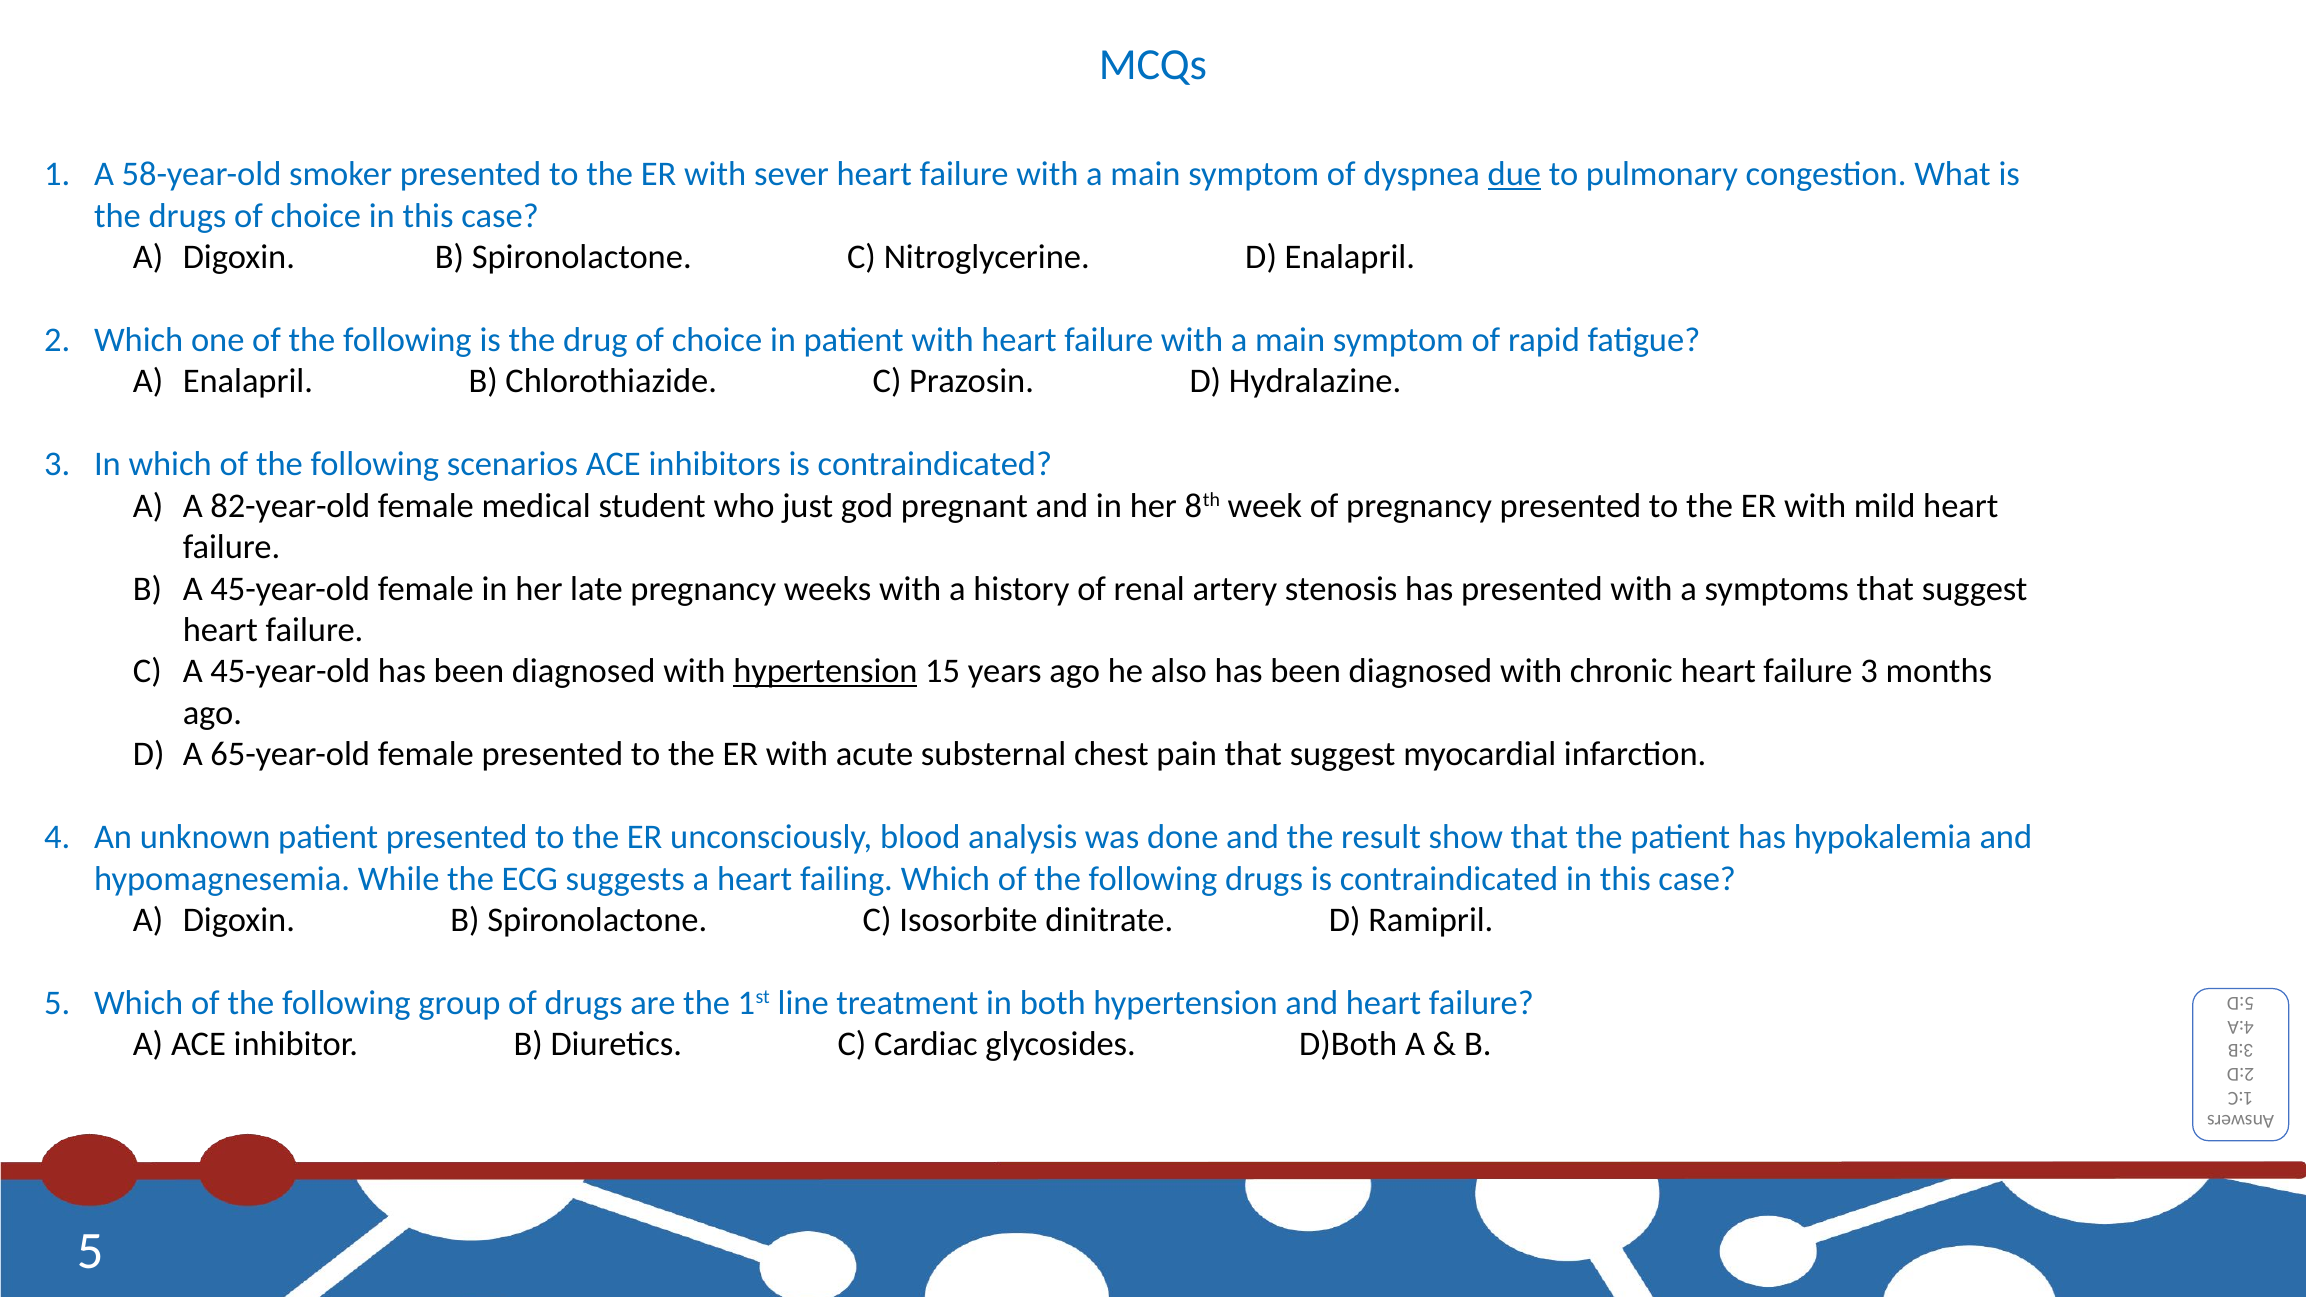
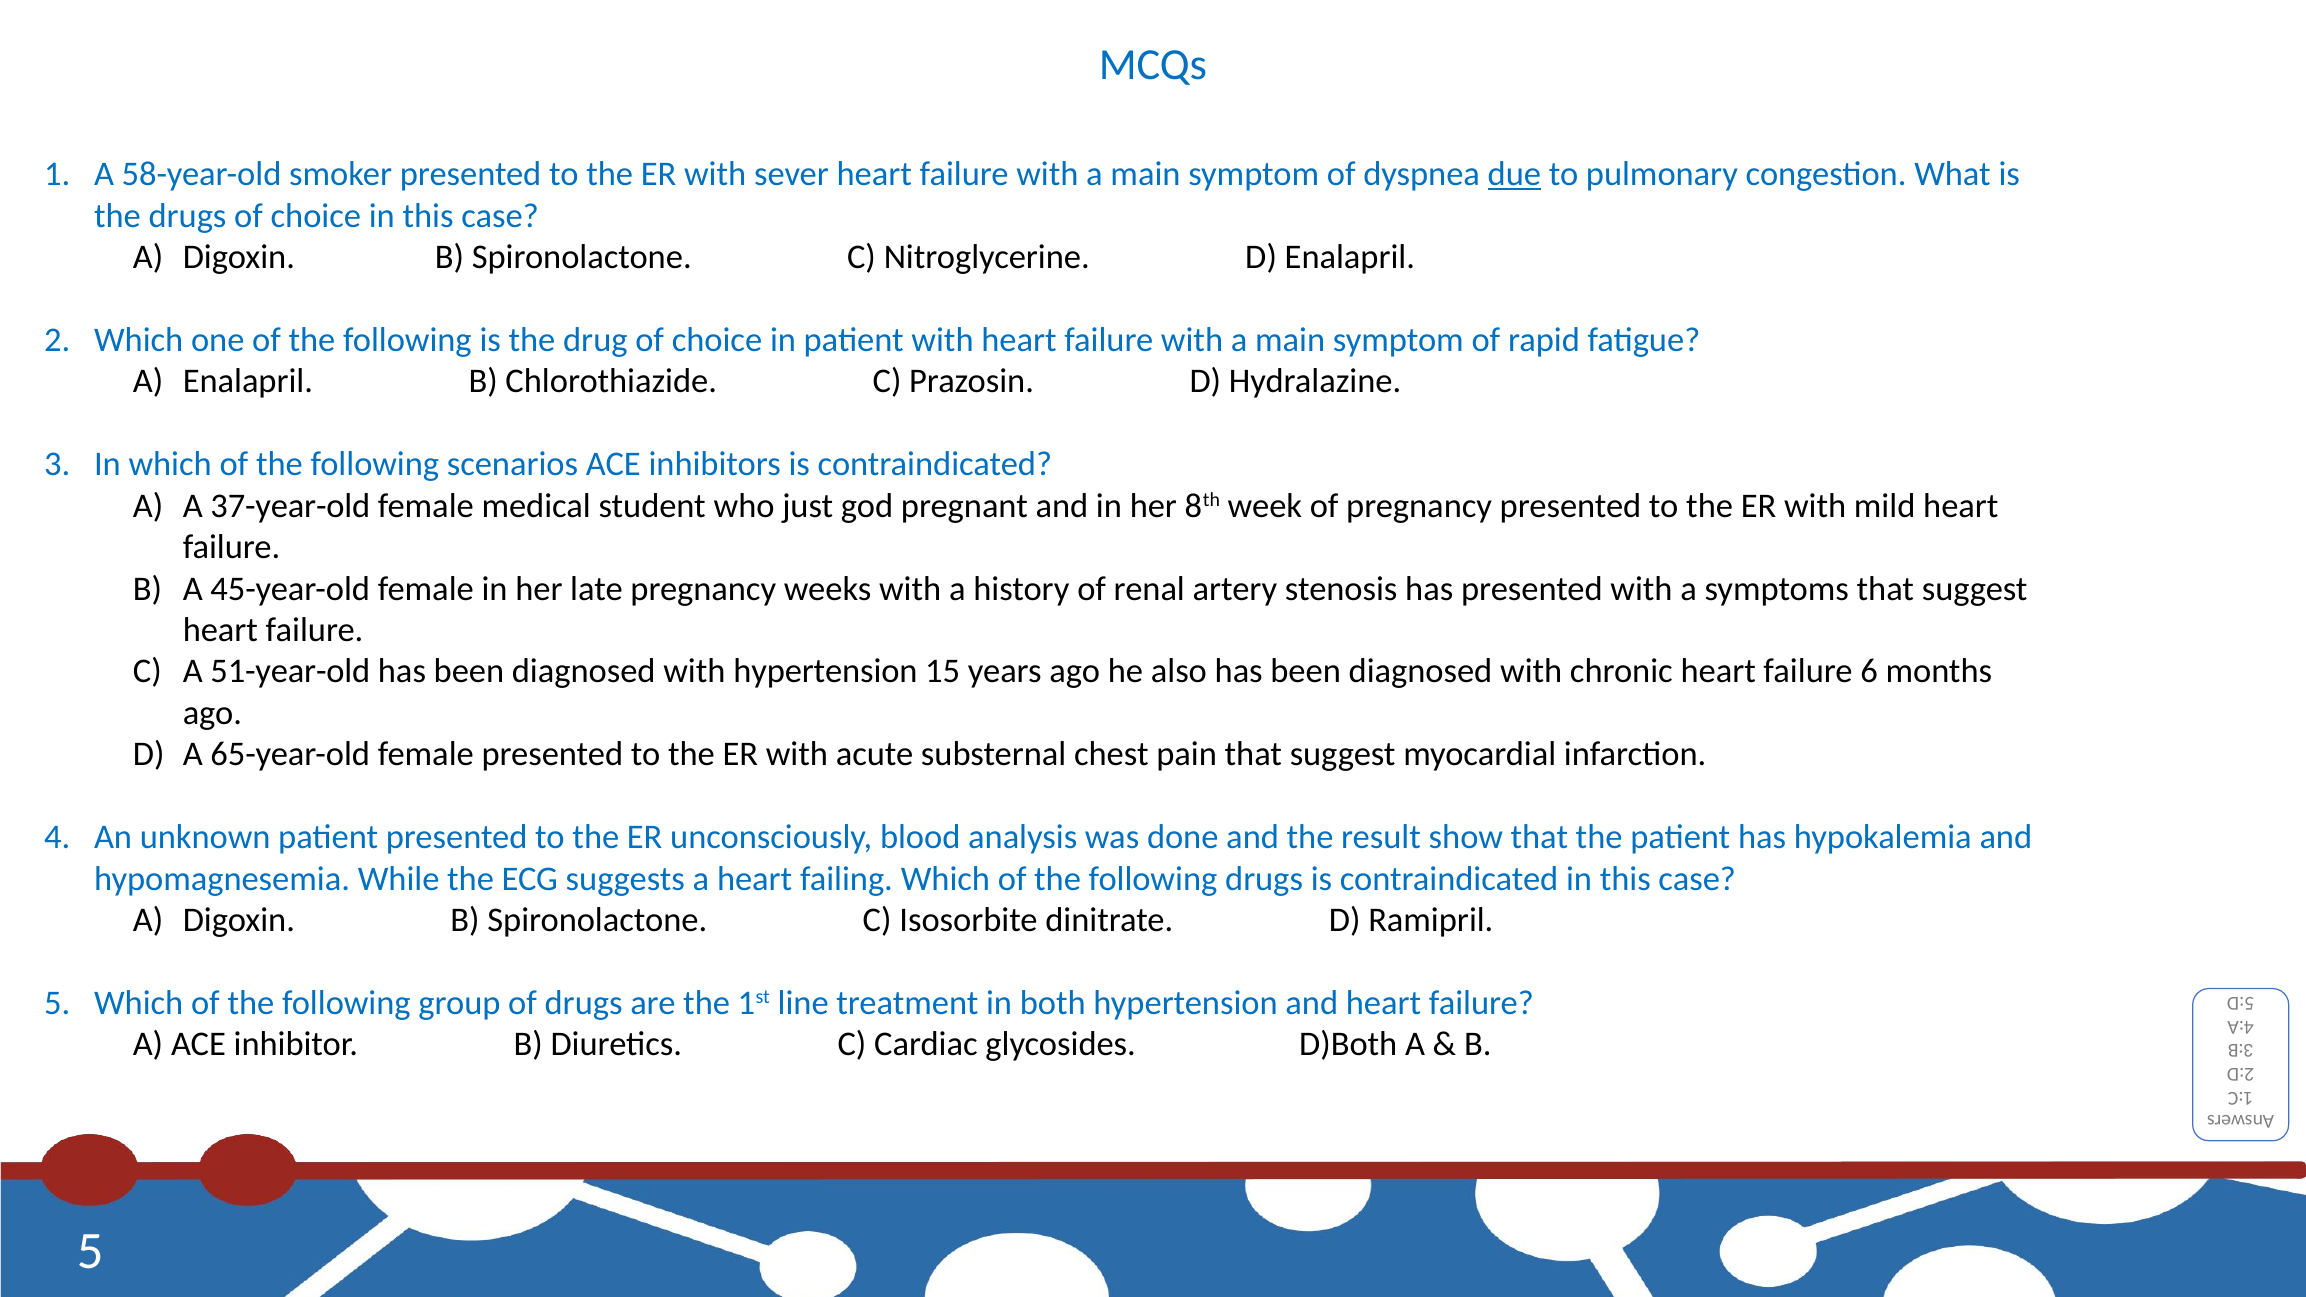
82-year-old: 82-year-old -> 37-year-old (290, 506)
C A 45-year-old: 45-year-old -> 51-year-old (290, 672)
hypertension underline: present -> none (825, 672)
failure 3: 3 -> 6 (1869, 672)
